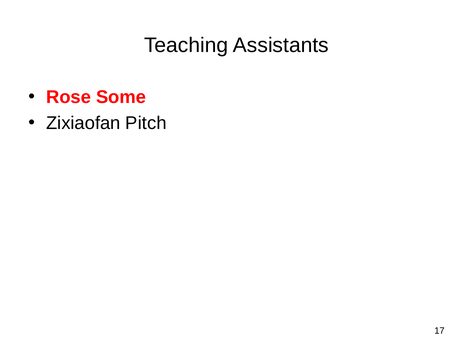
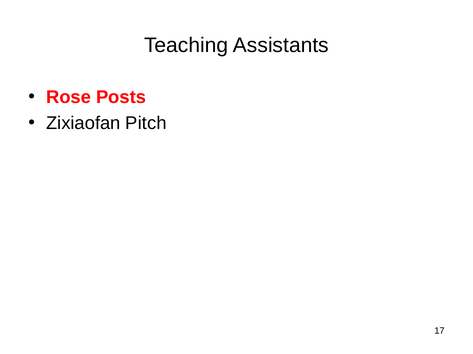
Some: Some -> Posts (121, 97)
